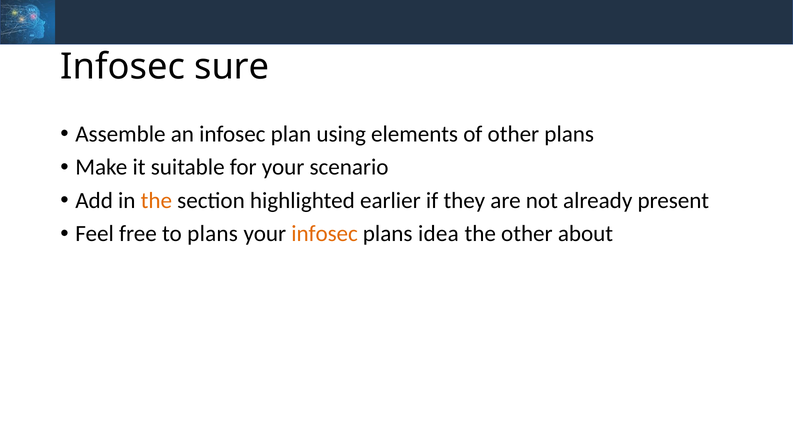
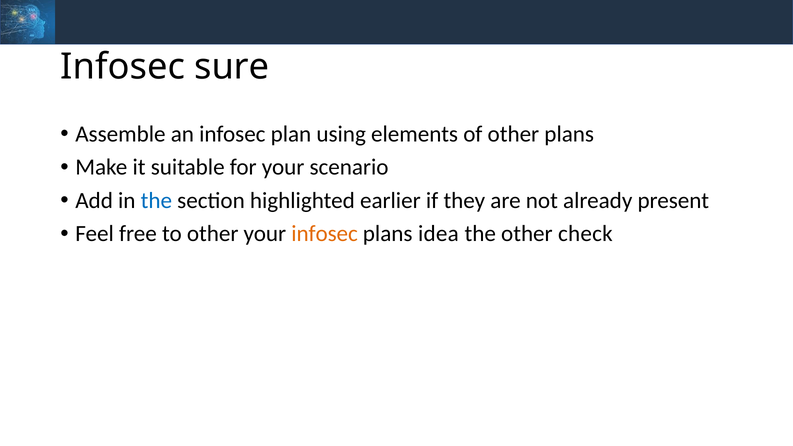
the colour: orange -> blue (156, 201)
to plans: plans -> other (213, 234)
about: about -> check (585, 234)
